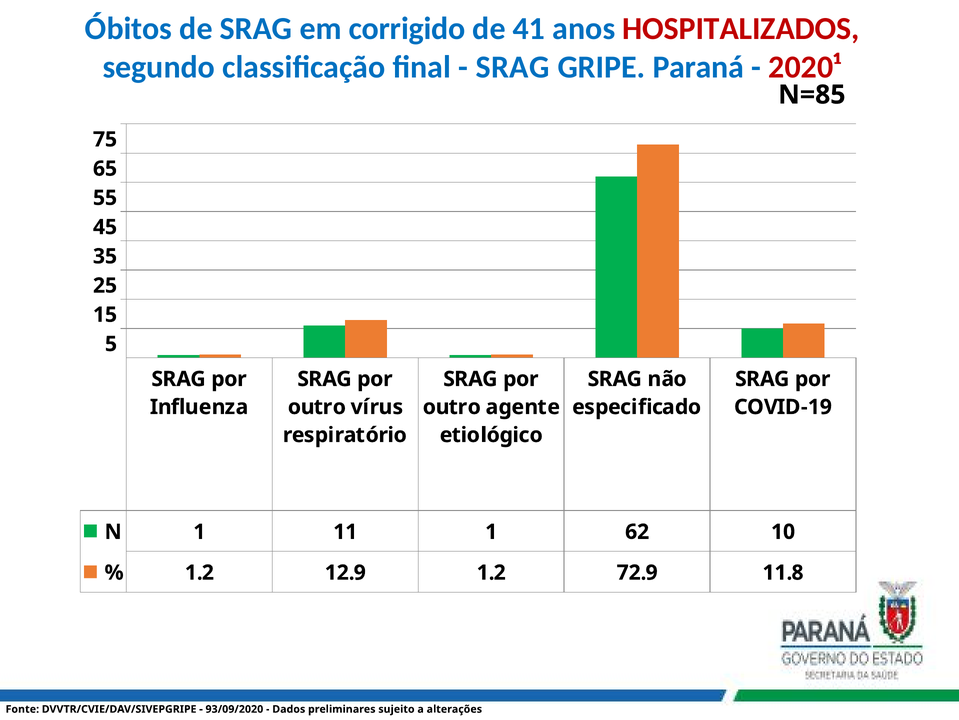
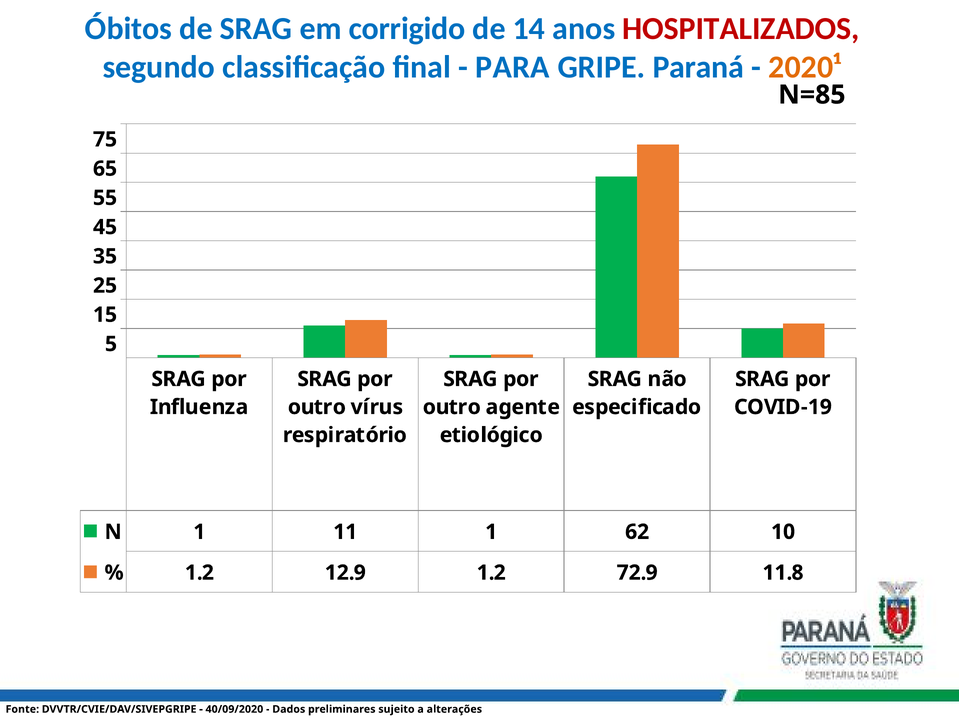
41: 41 -> 14 (529, 29)
SRAG: SRAG -> PARA (513, 67)
2020¹ colour: red -> orange (805, 67)
93/09/2020: 93/09/2020 -> 40/09/2020 (234, 708)
